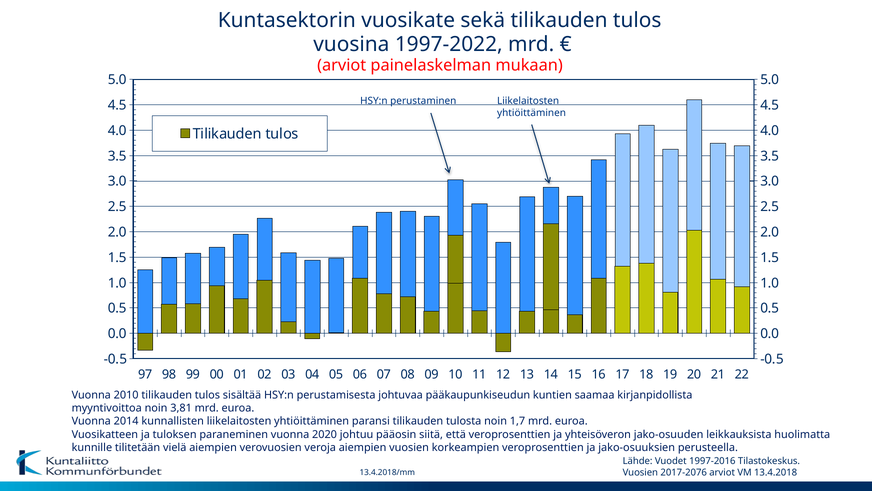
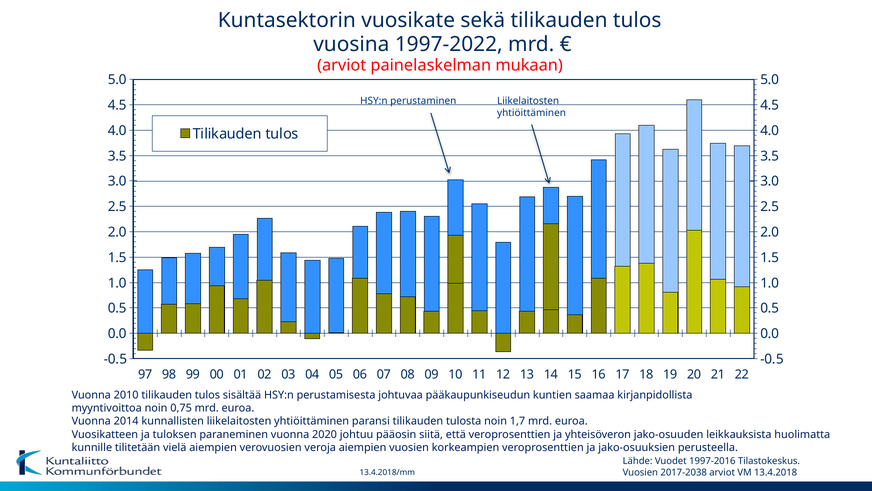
3,81: 3,81 -> 0,75 (181, 408)
2017-2076: 2017-2076 -> 2017-2038 (684, 472)
